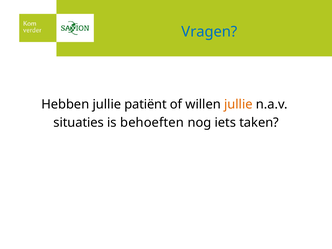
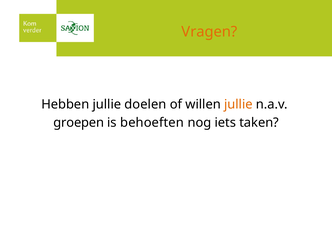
Vragen colour: blue -> orange (209, 32)
patiënt: patiënt -> doelen (145, 104)
situaties: situaties -> groepen (79, 123)
